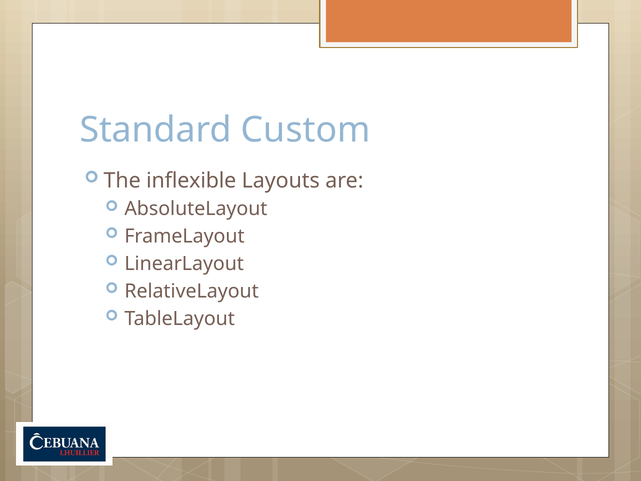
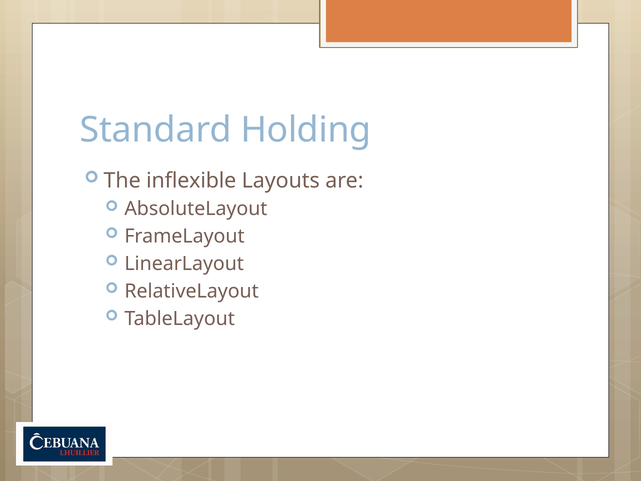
Custom: Custom -> Holding (306, 130)
